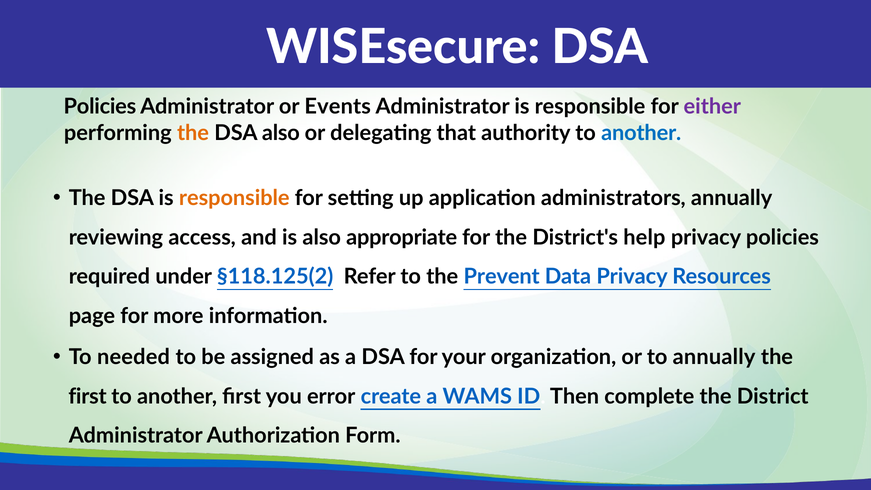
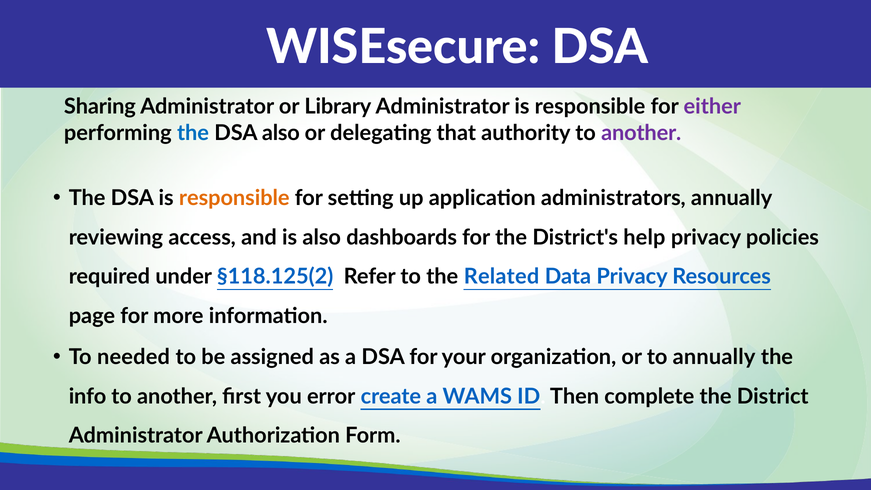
Policies: Policies -> Sharing (100, 107)
Events: Events -> Library (338, 107)
the colour: orange -> blue (193, 133)
another colour: blue -> purple (641, 133)
appropriate: appropriate -> dashboards (402, 237)
Prevent: Prevent -> Related (502, 277)
first: first -> info (88, 396)
